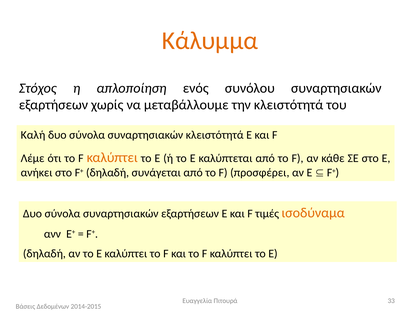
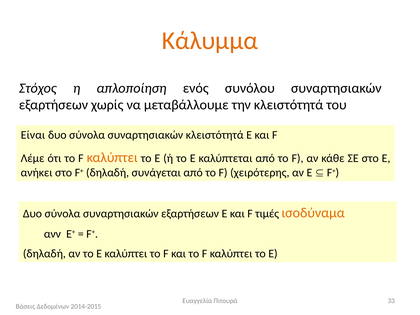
Καλή: Καλή -> Είναι (33, 135)
προσφέρει: προσφέρει -> χειρότερης (260, 173)
